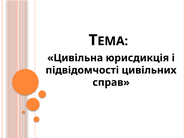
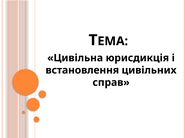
підвідомчості: підвідомчості -> встановлення (82, 71)
